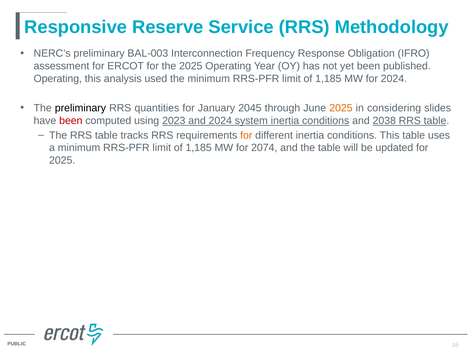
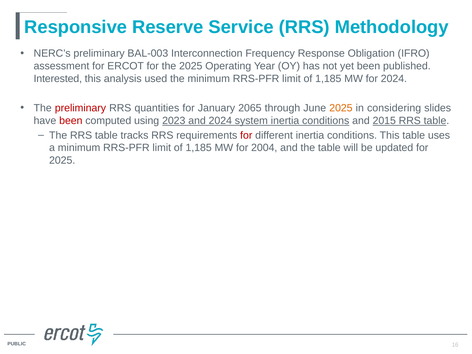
Operating: Operating -> Interested (58, 79)
preliminary colour: black -> red (80, 108)
2045: 2045 -> 2065 (250, 108)
2038: 2038 -> 2015 (384, 121)
for colour: orange -> red (246, 135)
2074: 2074 -> 2004 (264, 148)
